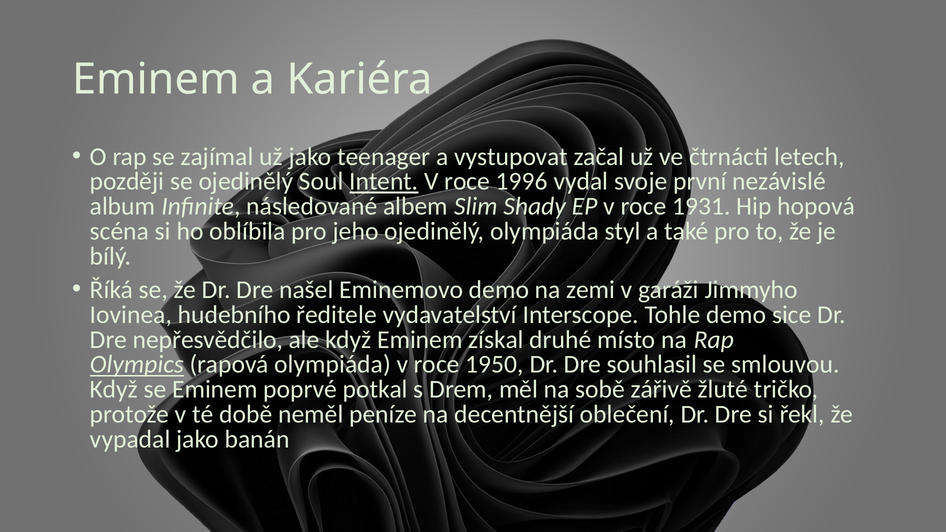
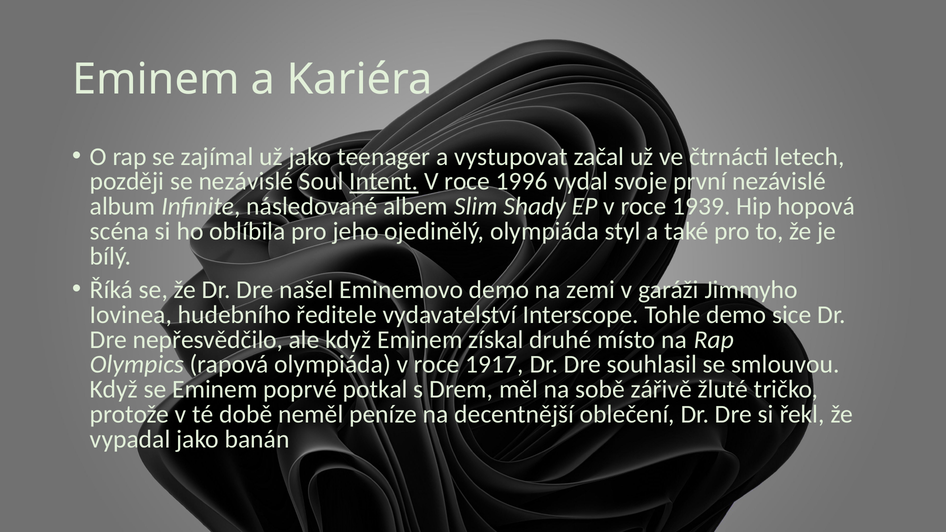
se ojedinělý: ojedinělý -> nezávislé (246, 182)
1931: 1931 -> 1939 (701, 206)
Olympics underline: present -> none (137, 365)
1950: 1950 -> 1917 (495, 365)
